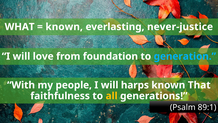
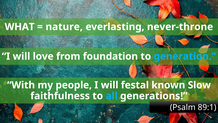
known: known -> nature (64, 27)
never-justice: never-justice -> never-throne (180, 27)
harps: harps -> festal (135, 85)
That: That -> Slow (199, 85)
all colour: yellow -> light blue (112, 96)
